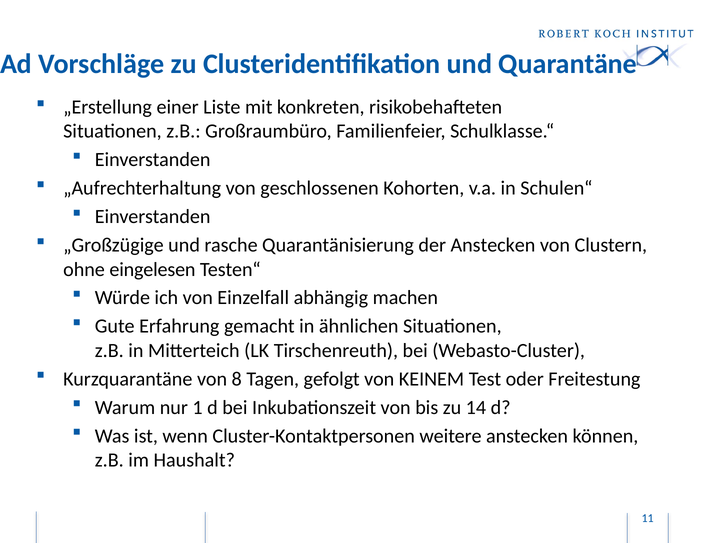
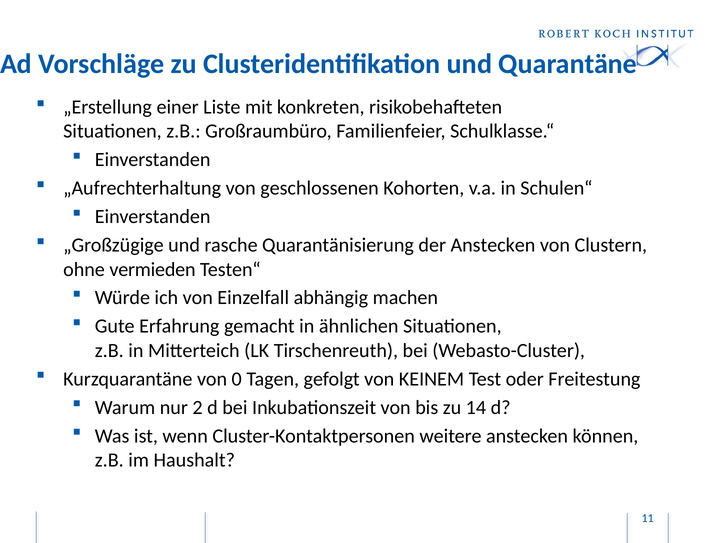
eingelesen: eingelesen -> vermieden (152, 269)
8: 8 -> 0 (237, 378)
1: 1 -> 2 (198, 407)
